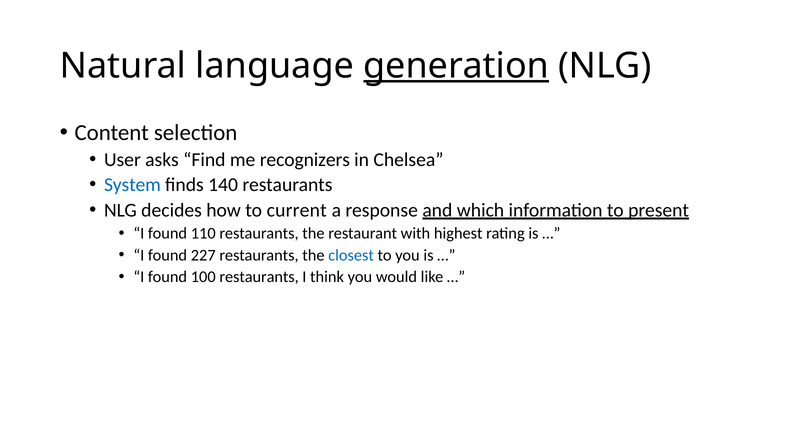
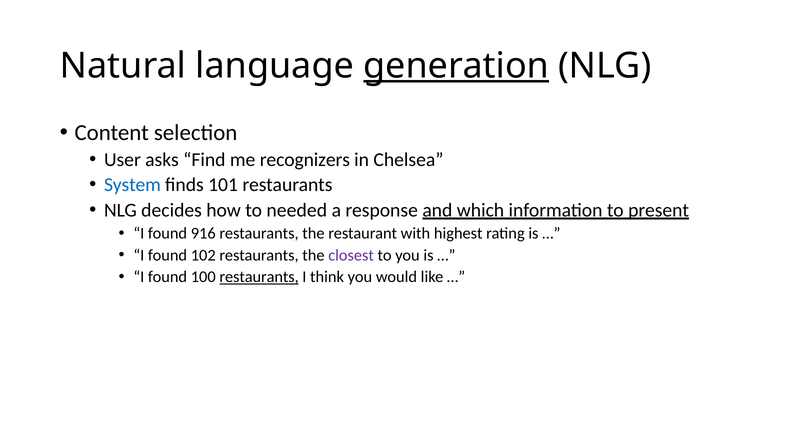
140: 140 -> 101 (223, 185)
current: current -> needed (297, 210)
110: 110 -> 916 (203, 234)
227: 227 -> 102 (203, 256)
closest colour: blue -> purple (351, 256)
restaurants underline: none -> present (259, 277)
